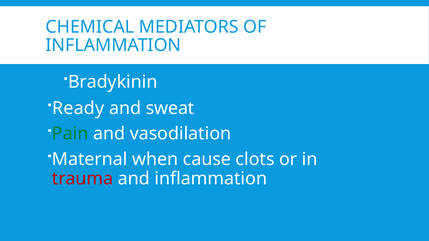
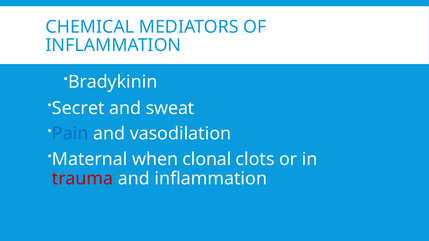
Ready: Ready -> Secret (78, 108)
Pain colour: green -> blue (70, 134)
cause: cause -> clonal (207, 160)
